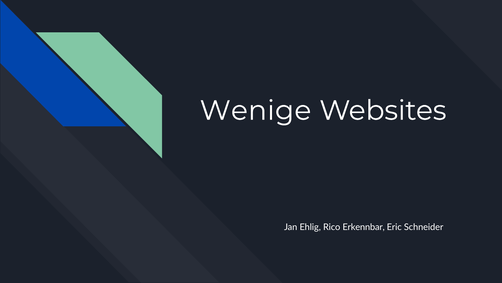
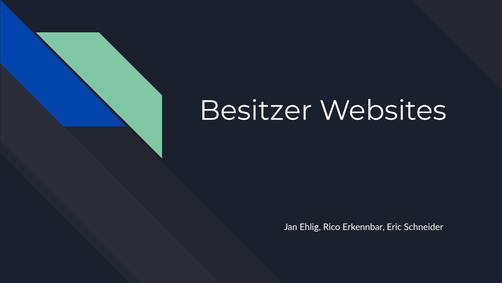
Wenige: Wenige -> Besitzer (256, 110)
